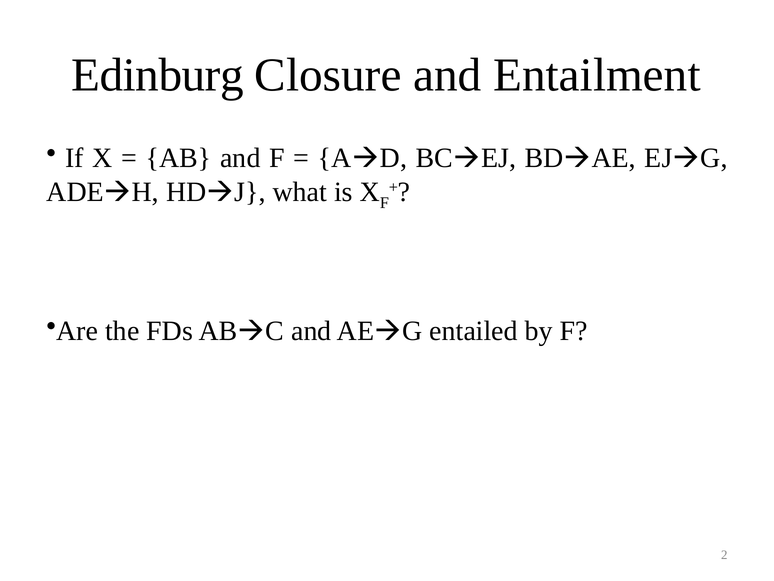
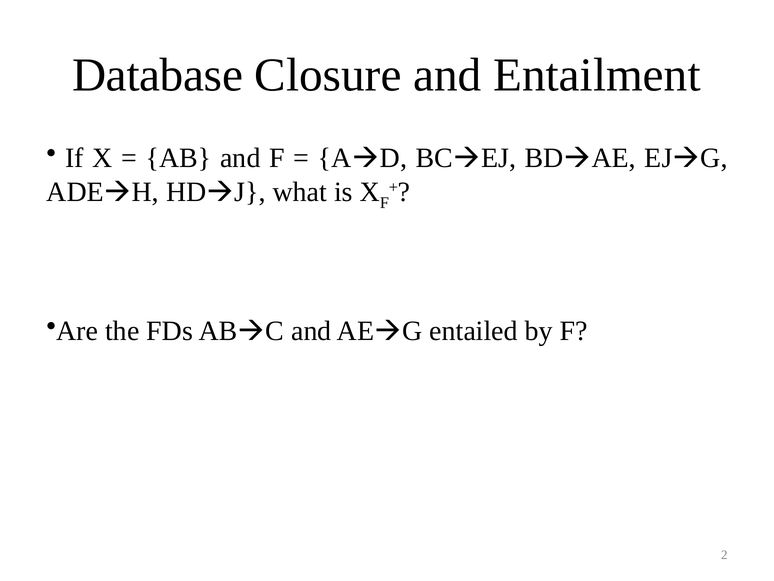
Edinburg: Edinburg -> Database (158, 75)
